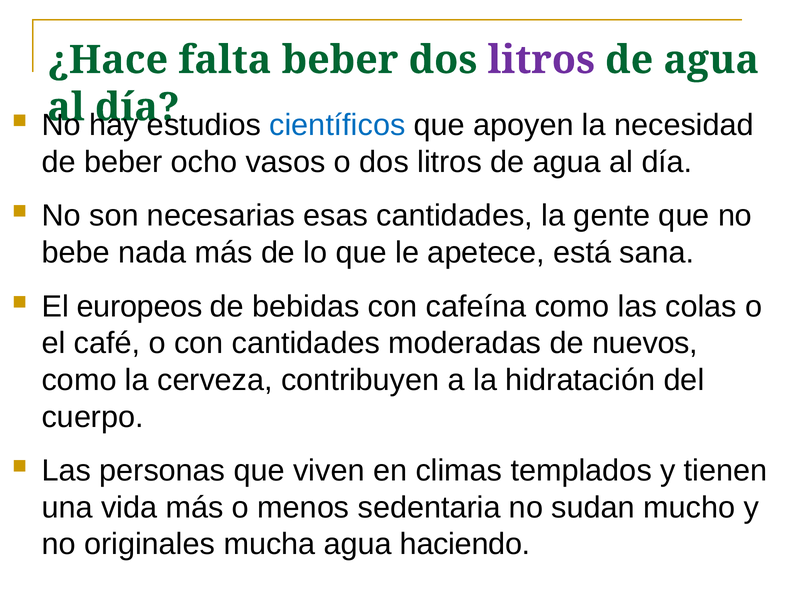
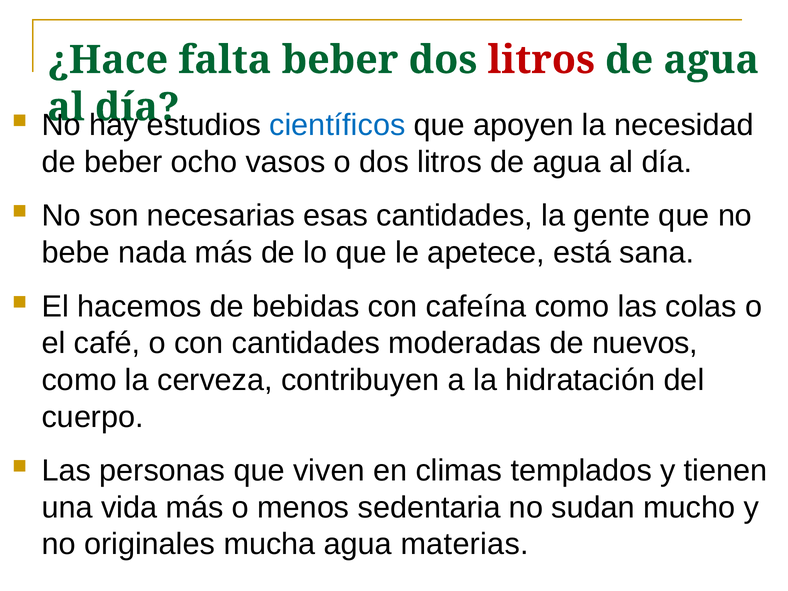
litros colour: purple -> red (541, 60)
europeos: europeos -> hacemos (139, 307)
haciendo: haciendo -> materias (465, 544)
